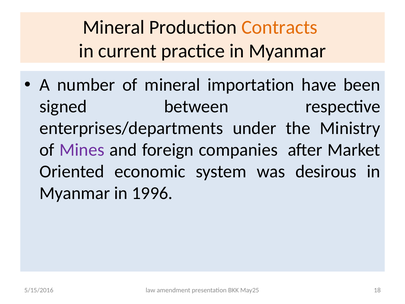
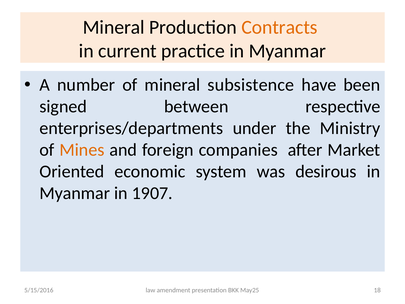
importation: importation -> subsistence (251, 85)
Mines colour: purple -> orange (82, 150)
1996: 1996 -> 1907 (152, 193)
